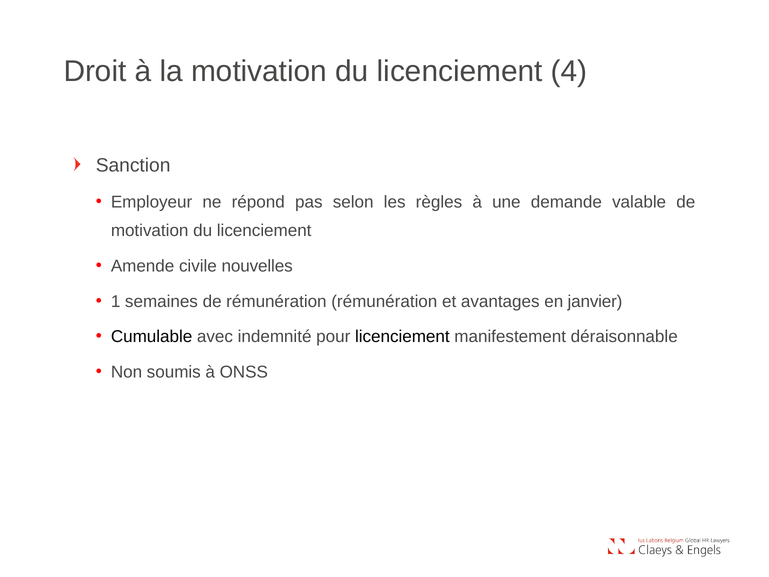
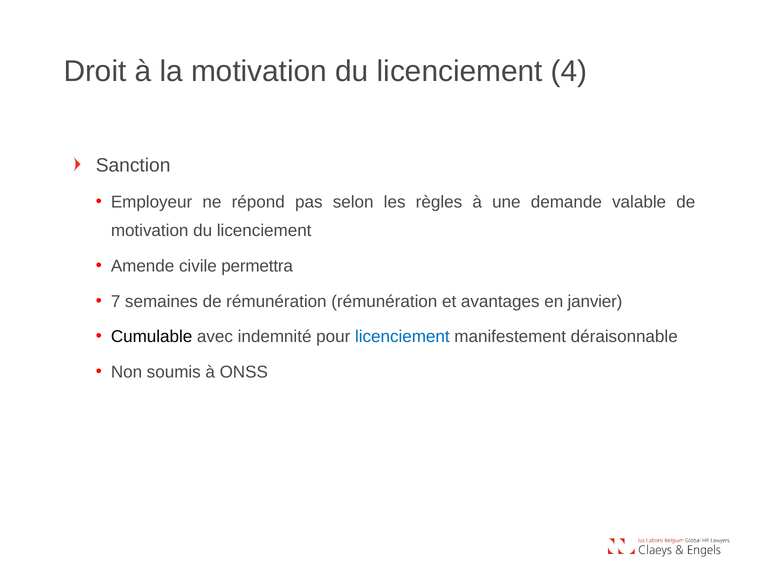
nouvelles: nouvelles -> permettra (257, 266)
1: 1 -> 7 (116, 301)
licenciement colour: black -> blue (402, 337)
